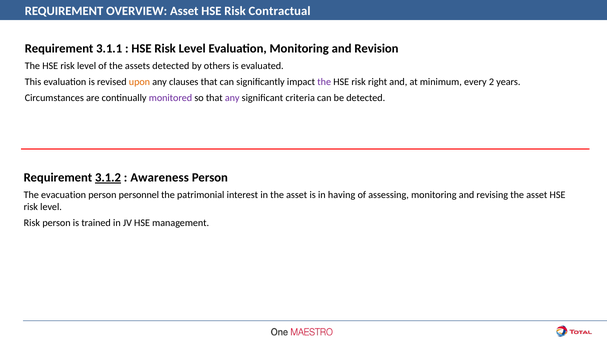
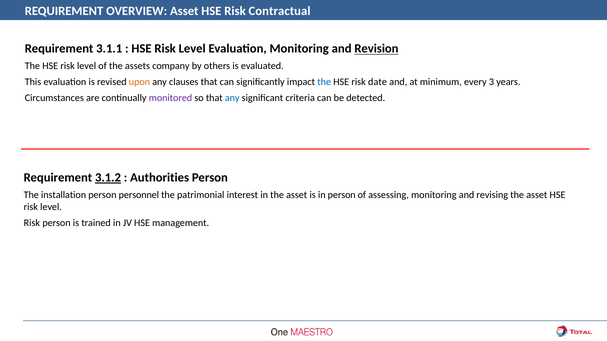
Revision underline: none -> present (376, 49)
assets detected: detected -> company (171, 66)
the colour: purple -> blue (324, 82)
right: right -> date (378, 82)
every 2: 2 -> 3 (492, 82)
any colour: purple -> blue (232, 98)
Awareness: Awareness -> Authorities (160, 178)
evacuation: evacuation -> installation (64, 195)
in having: having -> person (342, 195)
